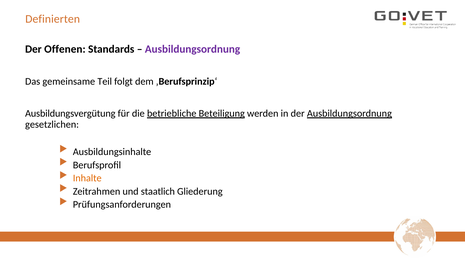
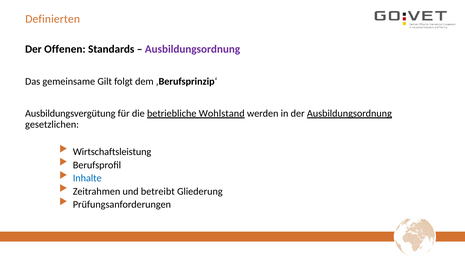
Teil: Teil -> Gilt (105, 81)
Beteiligung: Beteiligung -> Wohlstand (222, 113)
Ausbildungsinhalte: Ausbildungsinhalte -> Wirtschaftsleistung (112, 152)
Inhalte colour: orange -> blue (87, 178)
staatlich: staatlich -> betreibt (158, 191)
